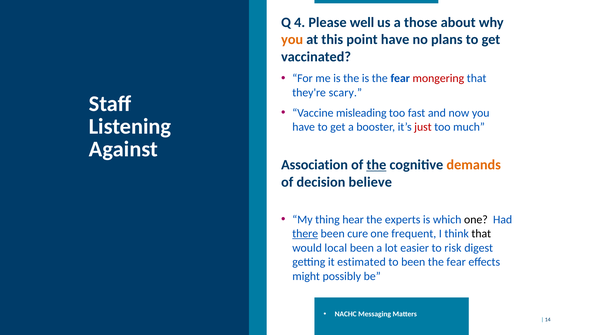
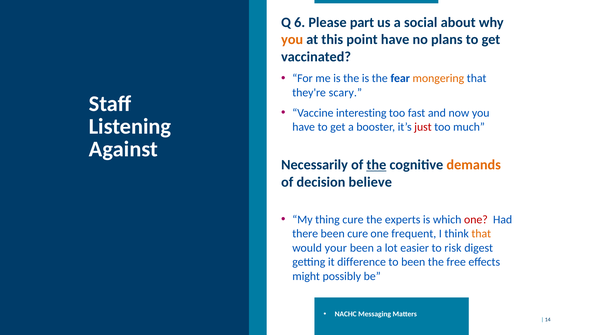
4: 4 -> 6 (300, 23)
well: well -> part (362, 23)
those: those -> social (421, 23)
mongering colour: red -> orange (438, 78)
misleading: misleading -> interesting (361, 113)
Association: Association -> Necessarily (314, 165)
thing hear: hear -> cure (353, 220)
one colour: black -> red (476, 220)
there underline: present -> none (305, 234)
that colour: black -> orange (481, 234)
local: local -> your (336, 248)
estimated: estimated -> difference (362, 262)
fear: fear -> free (456, 262)
